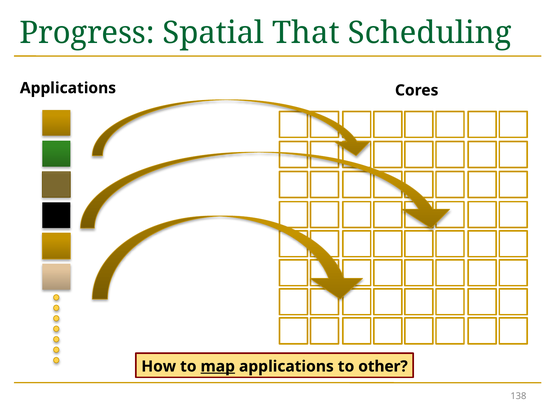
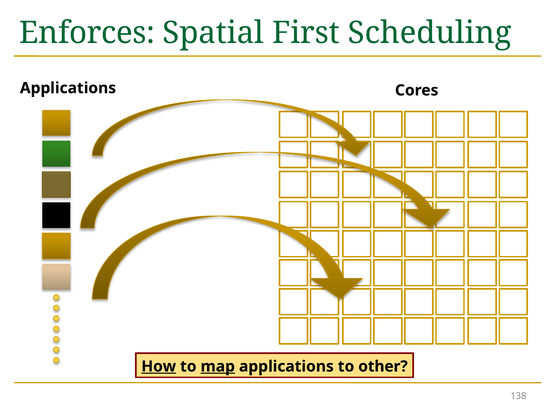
Progress: Progress -> Enforces (87, 33)
That: That -> First (306, 33)
How underline: none -> present (159, 366)
